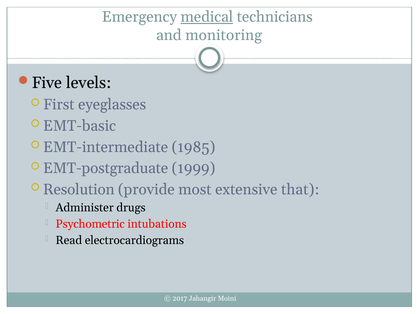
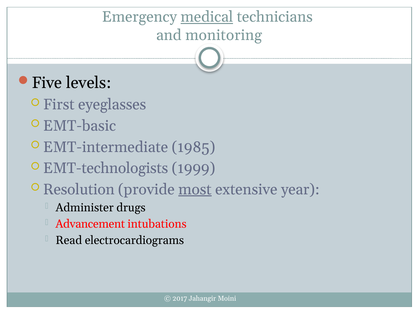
EMT-postgraduate: EMT-postgraduate -> EMT-technologists (106, 168)
most underline: none -> present (195, 190)
that: that -> year (300, 190)
Psychometric: Psychometric -> Advancement (90, 224)
